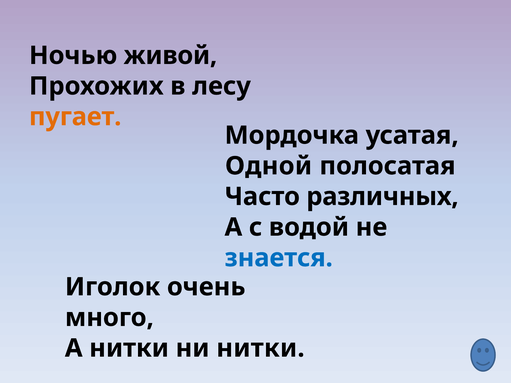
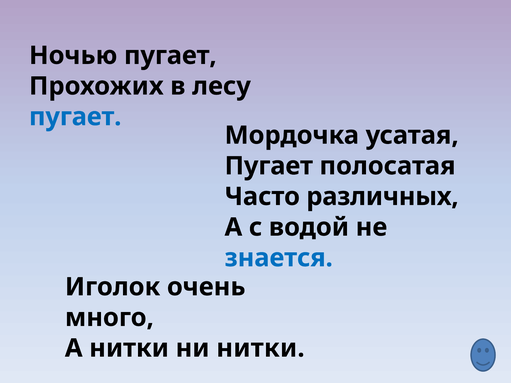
Ночью живой: живой -> пугает (170, 56)
пугает colour: orange -> blue (75, 117)
Одной: Одной -> Пугает (269, 166)
